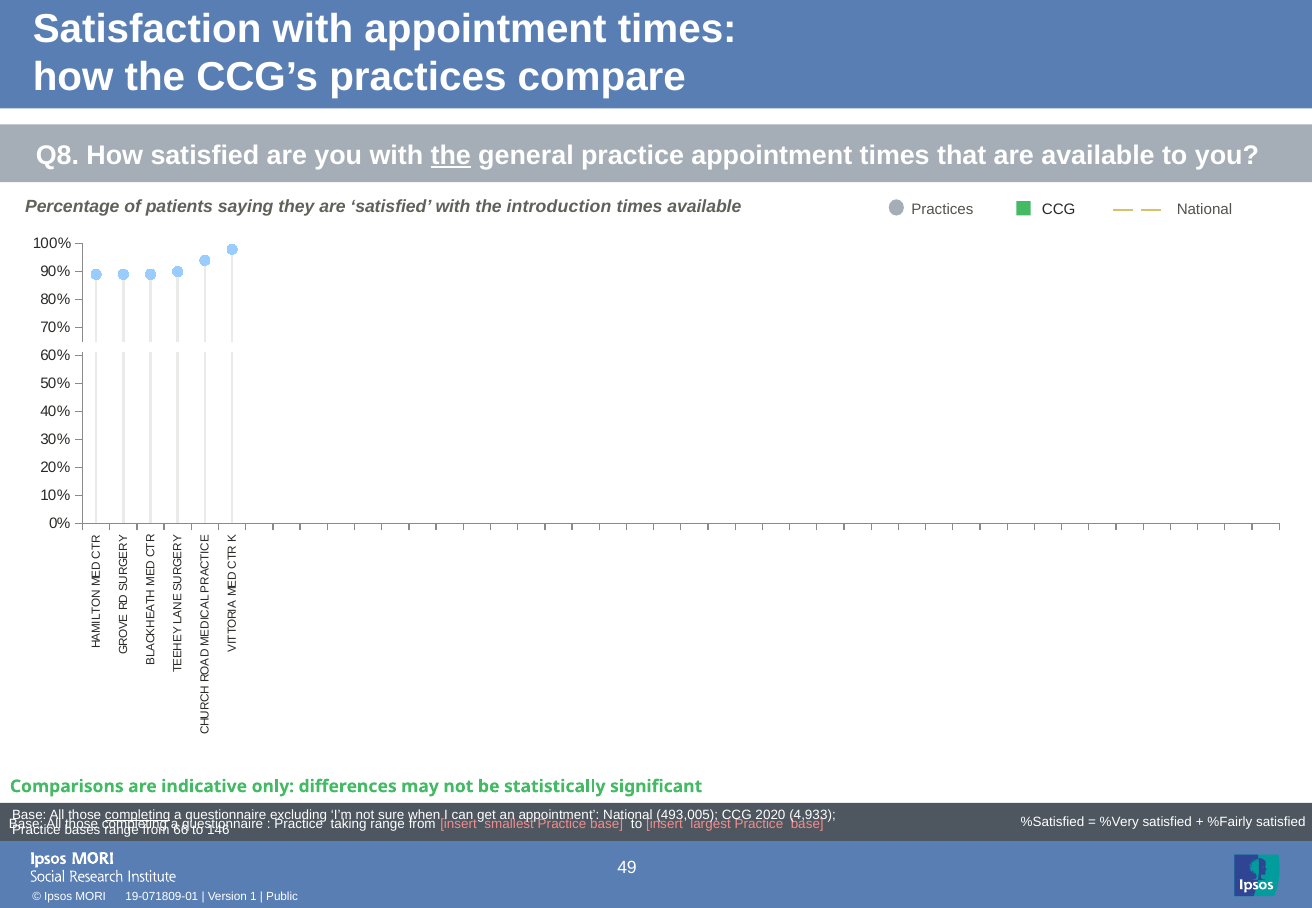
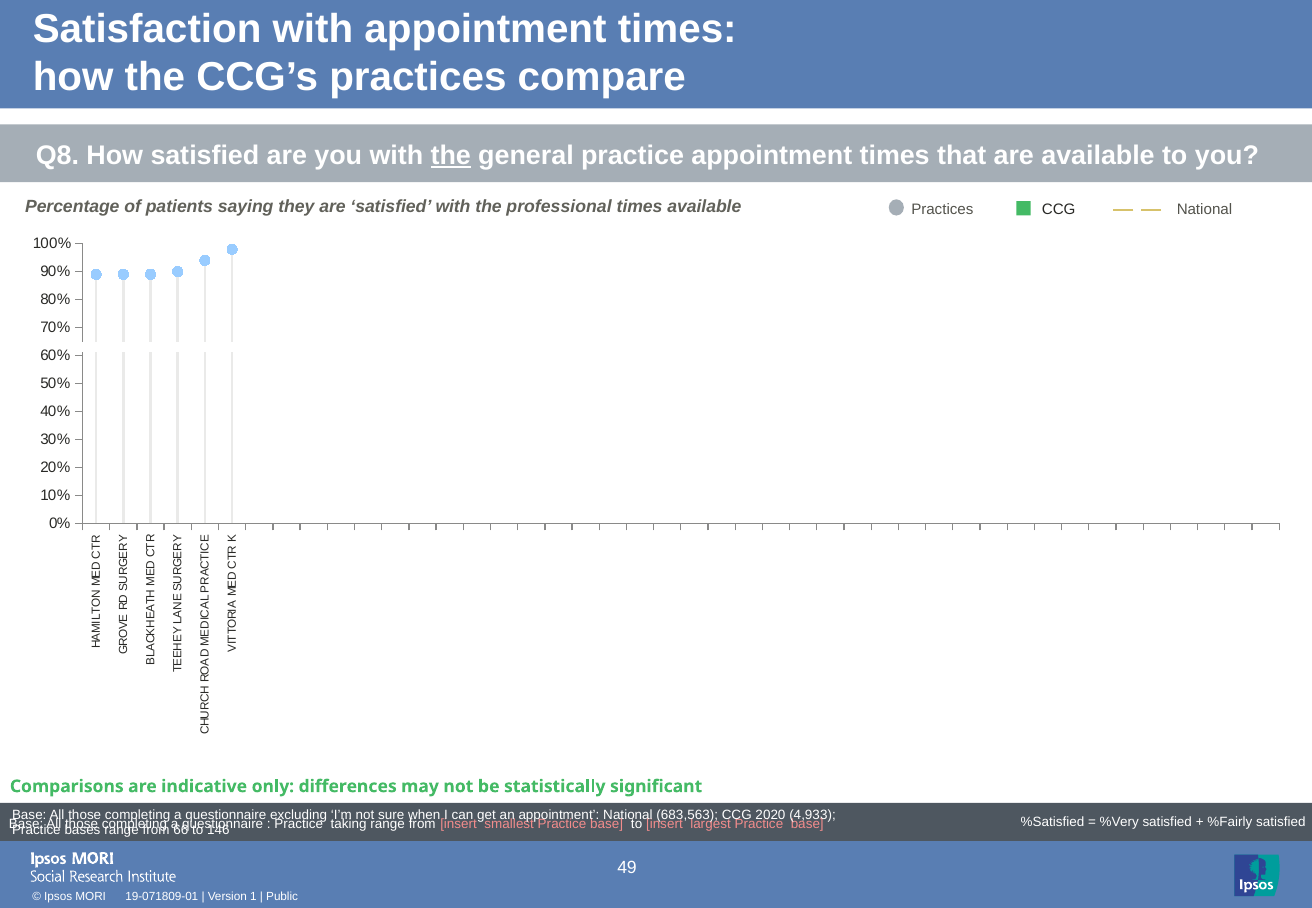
introduction: introduction -> professional (559, 206)
completing underline: present -> none (138, 815)
493,005: 493,005 -> 683,563 (687, 815)
